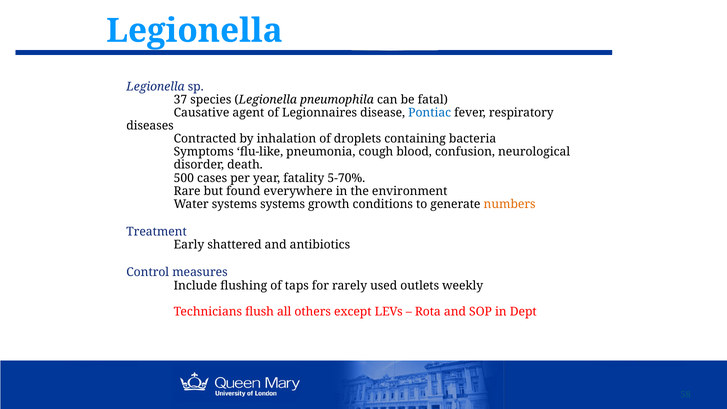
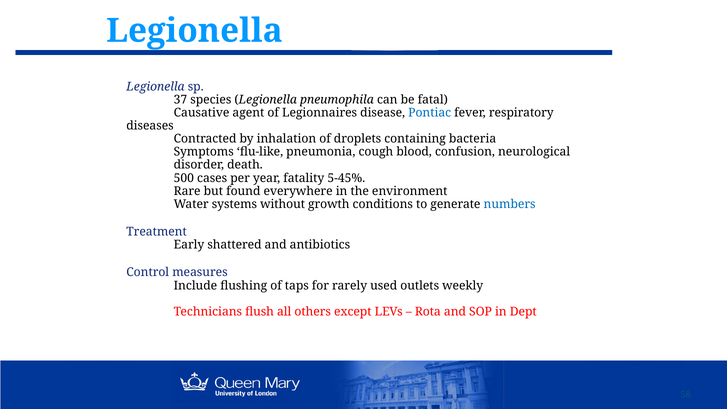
5-70%: 5-70% -> 5-45% (346, 178)
systems systems: systems -> without (283, 204)
numbers colour: orange -> blue (510, 204)
